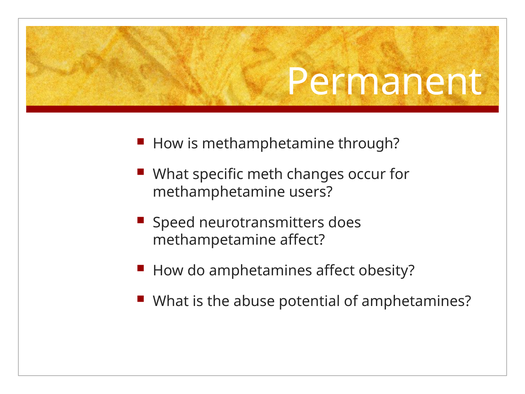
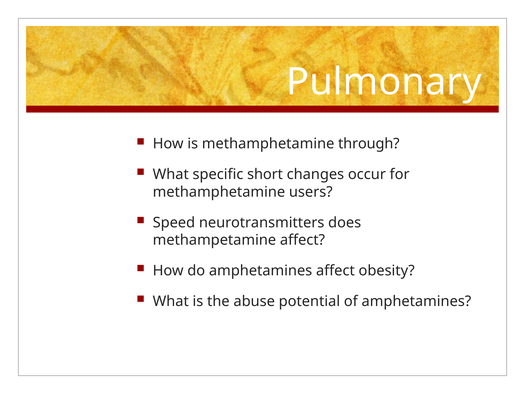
Permanent: Permanent -> Pulmonary (384, 82)
meth: meth -> short (265, 174)
